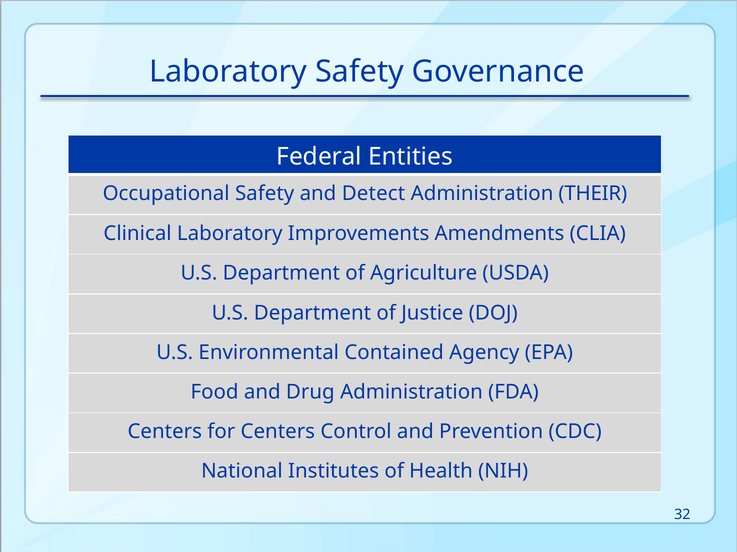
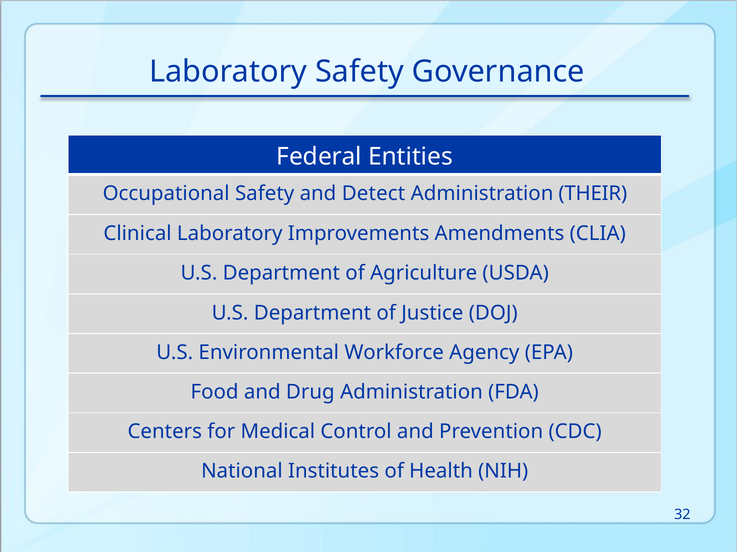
Contained: Contained -> Workforce (394, 353)
for Centers: Centers -> Medical (278, 432)
